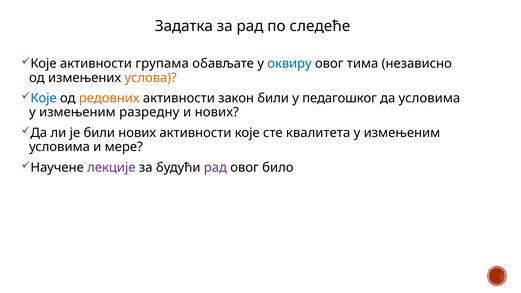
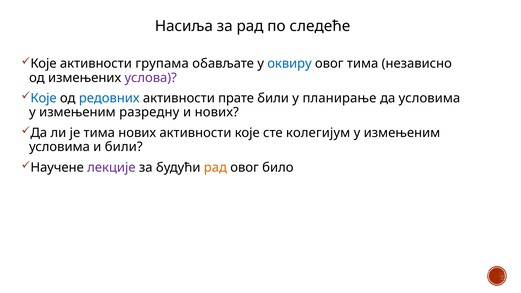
Задатка: Задатка -> Насиља (184, 26)
услова colour: orange -> purple (151, 78)
редовних colour: orange -> blue (109, 98)
закон: закон -> прате (236, 98)
педагошког: педагошког -> планирање (339, 98)
је били: били -> тима (99, 133)
квалитета: квалитета -> колегијум (318, 133)
и мере: мере -> били (124, 147)
рад colour: purple -> orange (215, 168)
